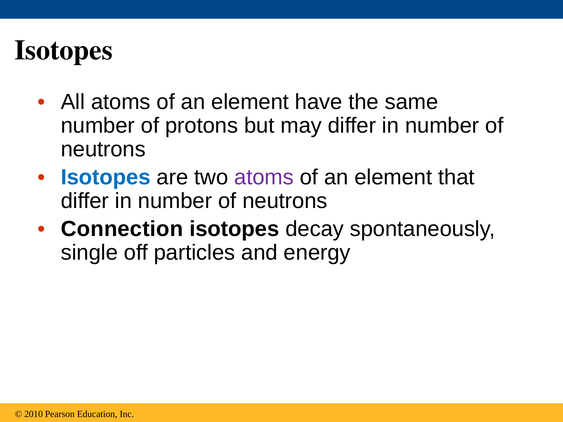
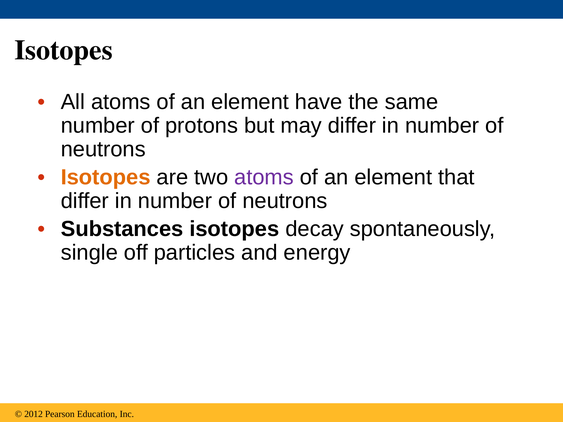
Isotopes colour: blue -> orange (106, 177)
Connection: Connection -> Substances (122, 229)
2010: 2010 -> 2012 (34, 414)
